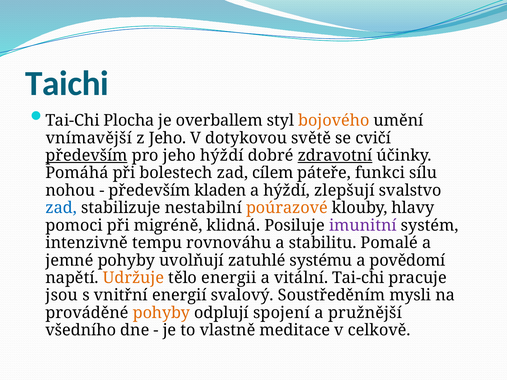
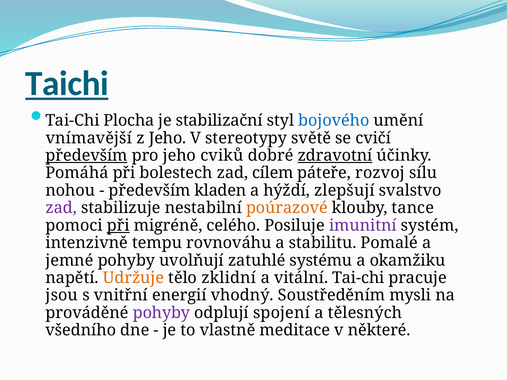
Taichi underline: none -> present (67, 84)
overballem: overballem -> stabilizační (219, 121)
bojového colour: orange -> blue (334, 121)
dotykovou: dotykovou -> stereotypy (246, 138)
jeho hýždí: hýždí -> cviků (222, 156)
funkci: funkci -> rozvoj (380, 173)
zad colour: blue -> purple (61, 208)
hlavy: hlavy -> tance (413, 208)
při underline: none -> present (118, 226)
klidná: klidná -> celého (233, 226)
povědomí: povědomí -> okamžiku (408, 261)
energii: energii -> zklidní (229, 278)
svalový: svalový -> vhodný (242, 296)
pohyby colour: orange -> purple (161, 313)
pružnější: pružnější -> tělesných (365, 313)
celkově: celkově -> některé (379, 330)
